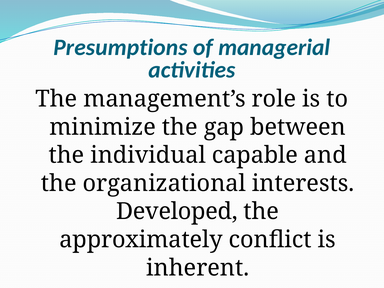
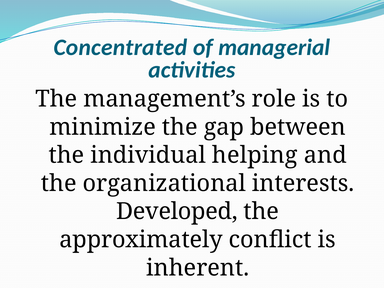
Presumptions: Presumptions -> Concentrated (120, 47)
capable: capable -> helping (255, 155)
